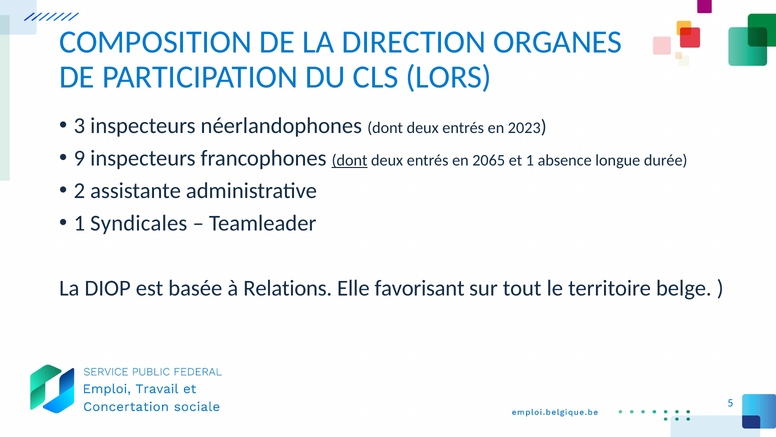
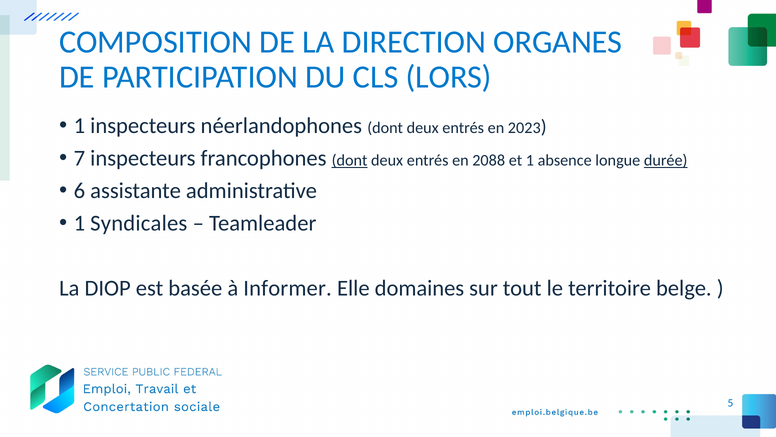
3: 3 -> 1 (79, 126)
9: 9 -> 7 (79, 158)
2065: 2065 -> 2088 (489, 160)
durée underline: none -> present (666, 160)
2: 2 -> 6 (79, 191)
Relations: Relations -> Informer (288, 288)
favorisant: favorisant -> domaines (419, 288)
